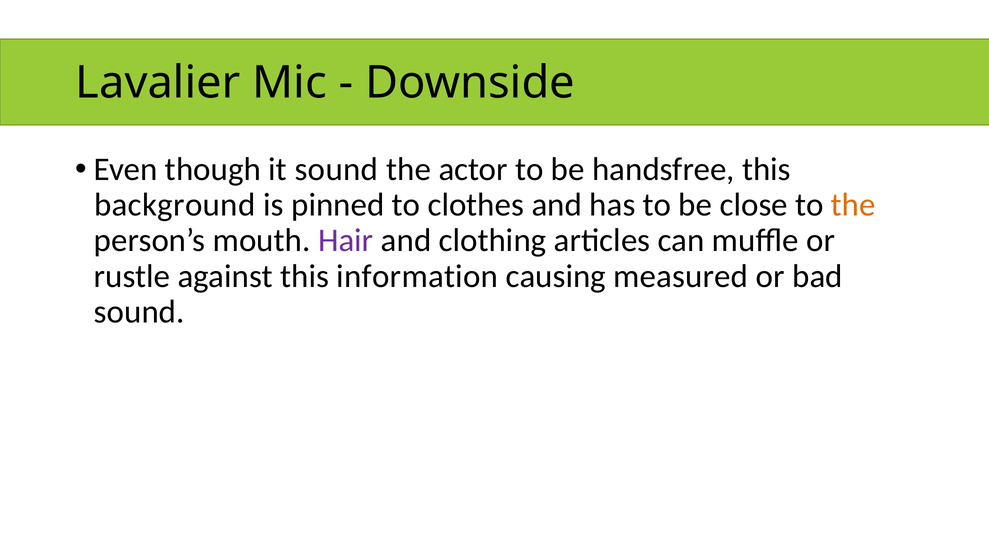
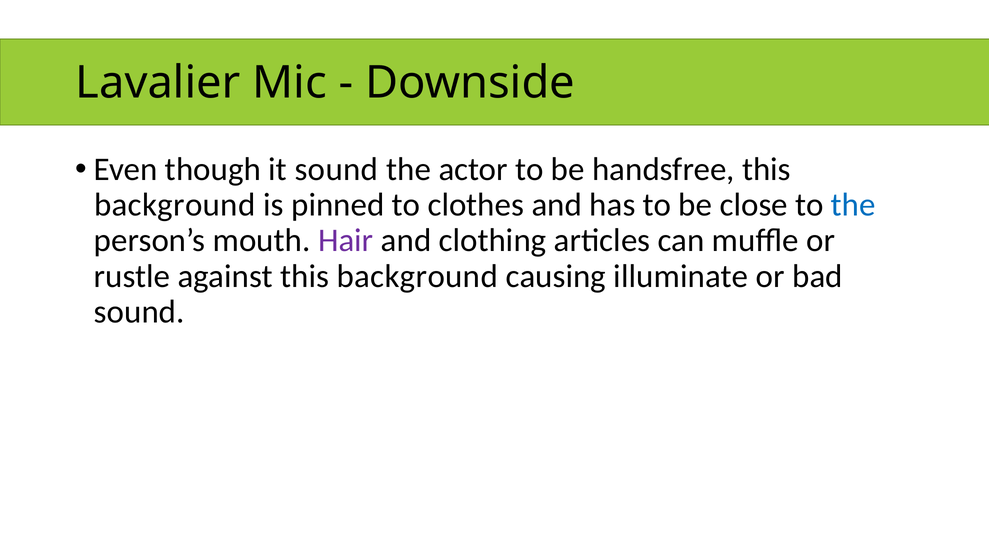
the colour: orange -> blue (853, 205)
against this information: information -> background (417, 276)
measured: measured -> illuminate (681, 276)
